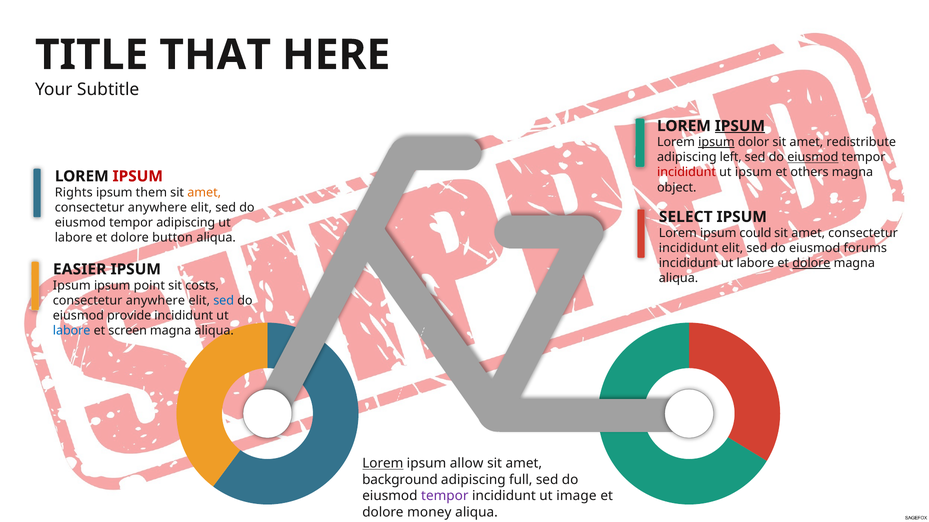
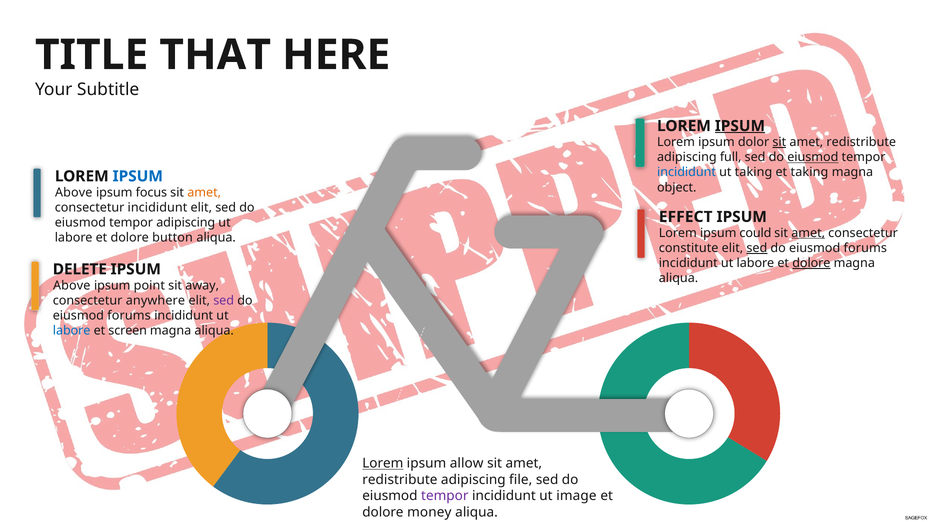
ipsum underline: present -> none (716, 142)
sit underline: none -> present (779, 142)
left: left -> full (731, 157)
incididunt colour: red -> blue (687, 173)
ut ipsum: ipsum -> taking (753, 173)
et others: others -> taking (809, 173)
IPSUM colour: red -> blue (138, 176)
Rights: Rights -> Above (74, 193)
them: them -> focus (151, 193)
anywhere: anywhere -> incididunt (157, 208)
SELECT: SELECT -> EFFECT (686, 217)
amet underline: none -> present (808, 233)
incididunt: incididunt -> constitute (689, 248)
sed underline: none -> present (757, 248)
EASIER: EASIER -> DELETE (80, 270)
Ipsum: Ipsum -> Above (72, 286)
costs: costs -> away (202, 286)
sed colour: blue -> purple (224, 301)
provide: provide -> forums (129, 316)
background: background -> redistribute (400, 480)
full: full -> file (521, 480)
